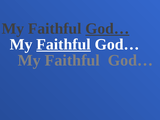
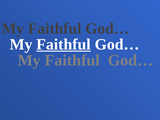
God… underline: present -> none (107, 29)
